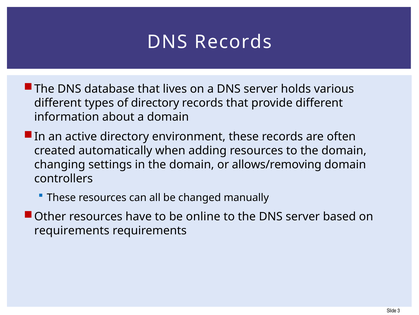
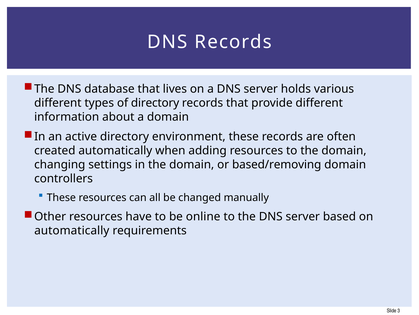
allows/removing: allows/removing -> based/removing (277, 164)
requirements: requirements -> automatically (72, 230)
